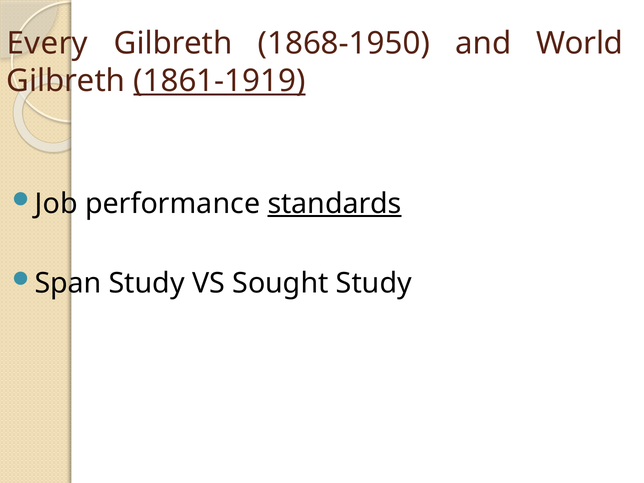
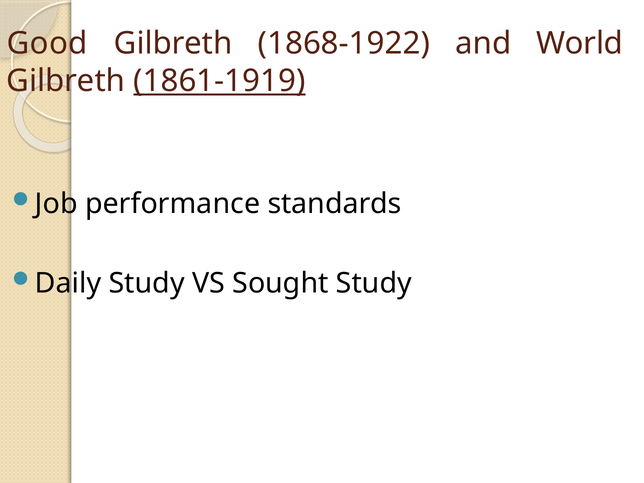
Every: Every -> Good (47, 43)
1868-1950: 1868-1950 -> 1868-1922 (344, 43)
standards underline: present -> none (335, 204)
Span: Span -> Daily (68, 283)
